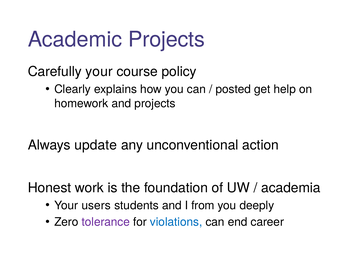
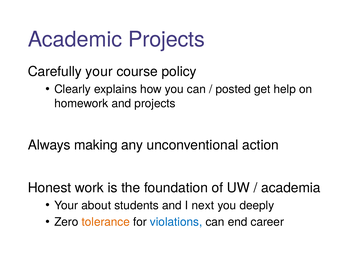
update: update -> making (96, 145)
users: users -> about (96, 205)
from: from -> next (203, 205)
tolerance colour: purple -> orange (106, 222)
